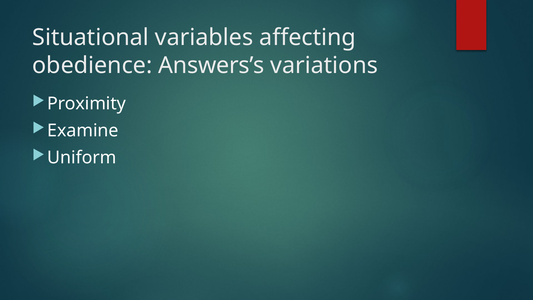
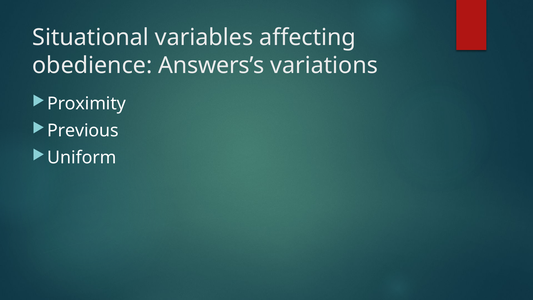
Examine: Examine -> Previous (83, 131)
